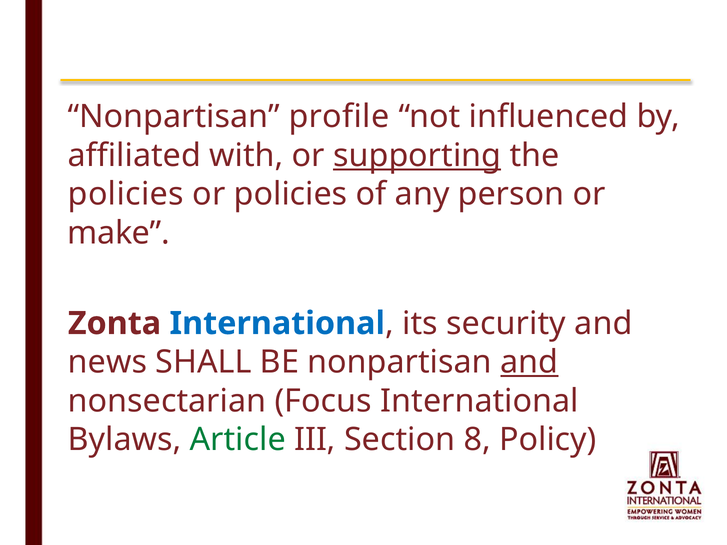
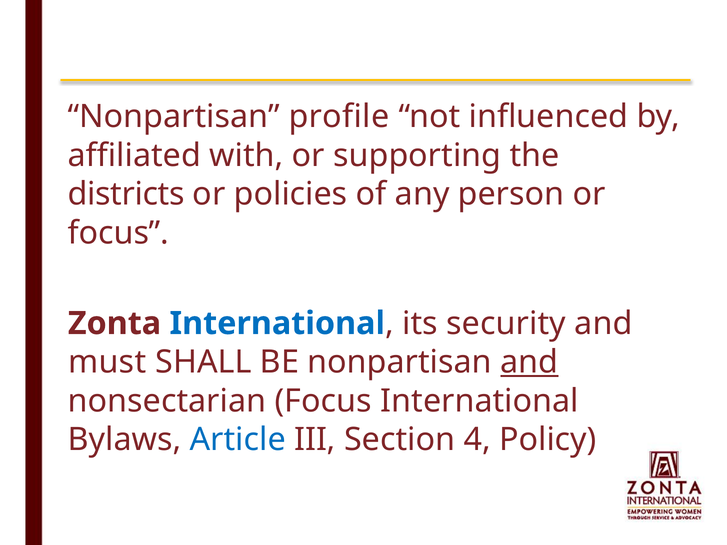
supporting underline: present -> none (417, 155)
policies: policies -> districts (126, 194)
make: make -> focus (118, 233)
news: news -> must (107, 362)
Article colour: green -> blue (238, 440)
8: 8 -> 4 (477, 440)
